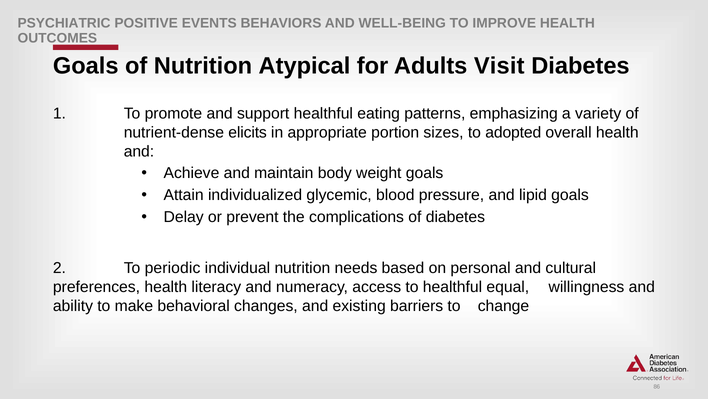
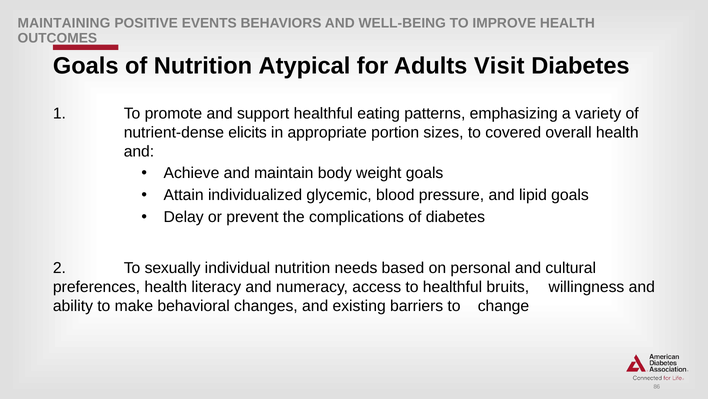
PSYCHIATRIC: PSYCHIATRIC -> MAINTAINING (64, 23)
adopted: adopted -> covered (513, 132)
periodic: periodic -> sexually (173, 268)
equal: equal -> bruits (508, 286)
